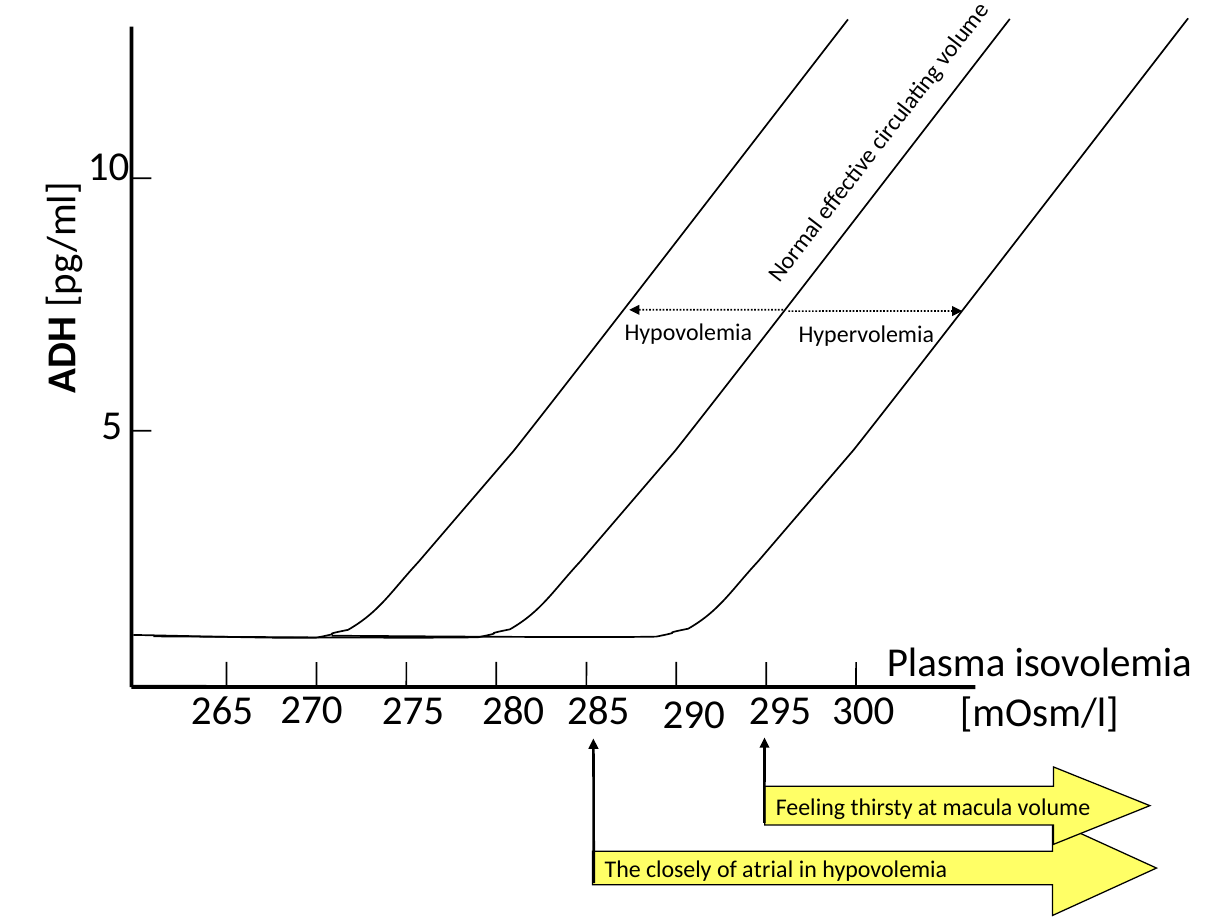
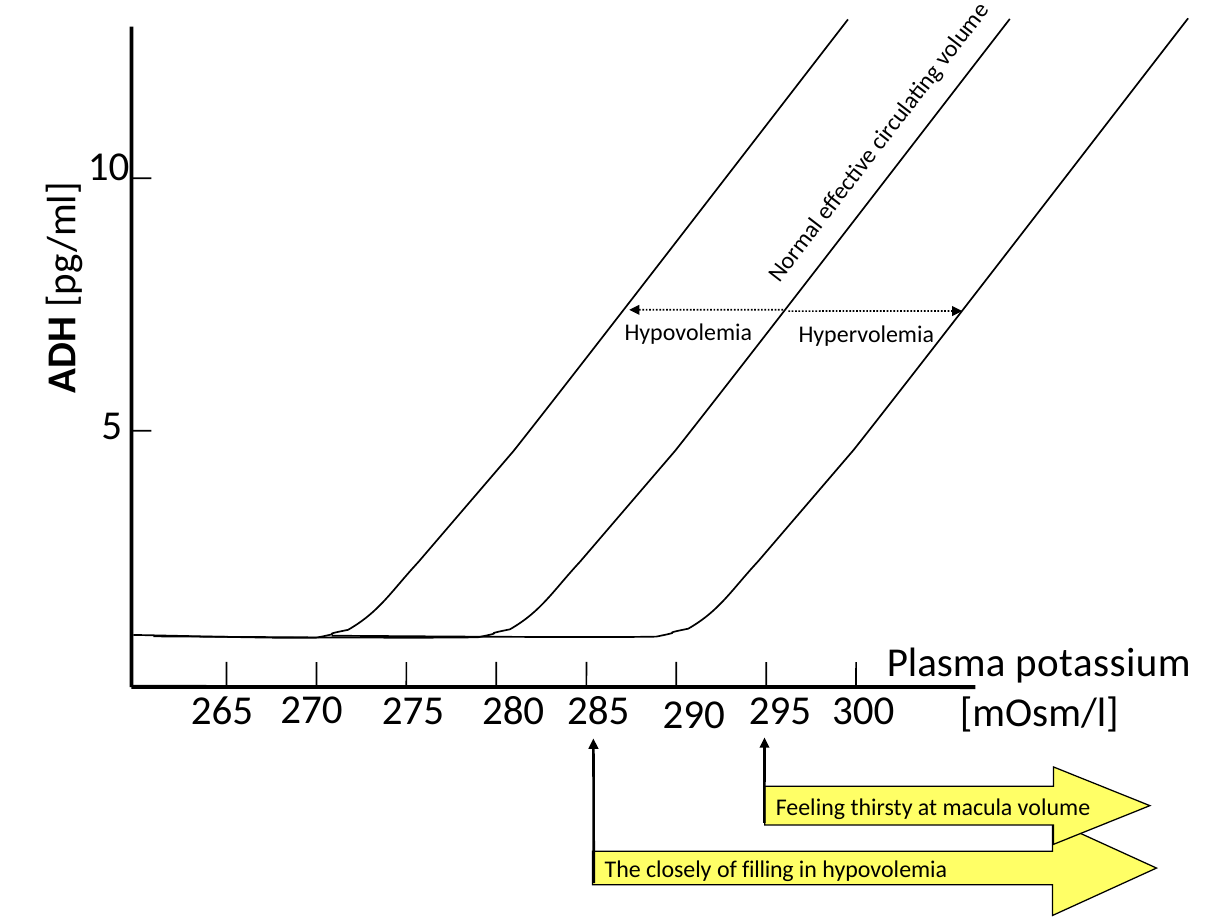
isovolemia: isovolemia -> potassium (1103, 663)
atrial: atrial -> filling (768, 869)
